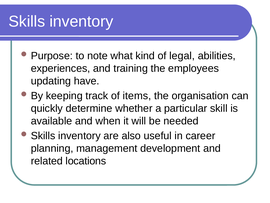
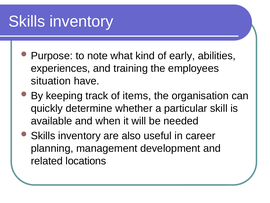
legal: legal -> early (182, 56)
updating: updating -> situation (51, 81)
